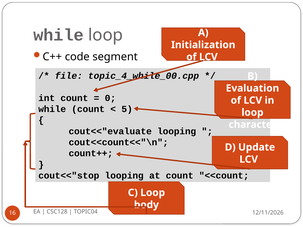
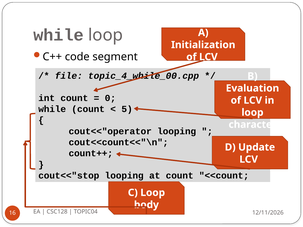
cout<<"evaluate: cout<<"evaluate -> cout<<"operator (110, 131)
